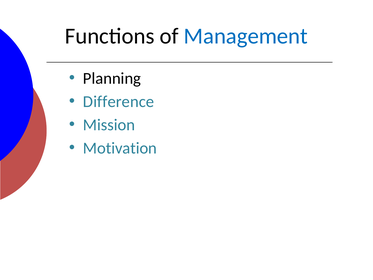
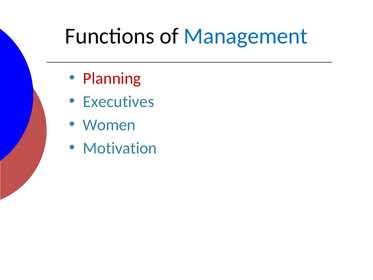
Planning colour: black -> red (112, 78)
Difference: Difference -> Executives (119, 101)
Mission: Mission -> Women (109, 125)
